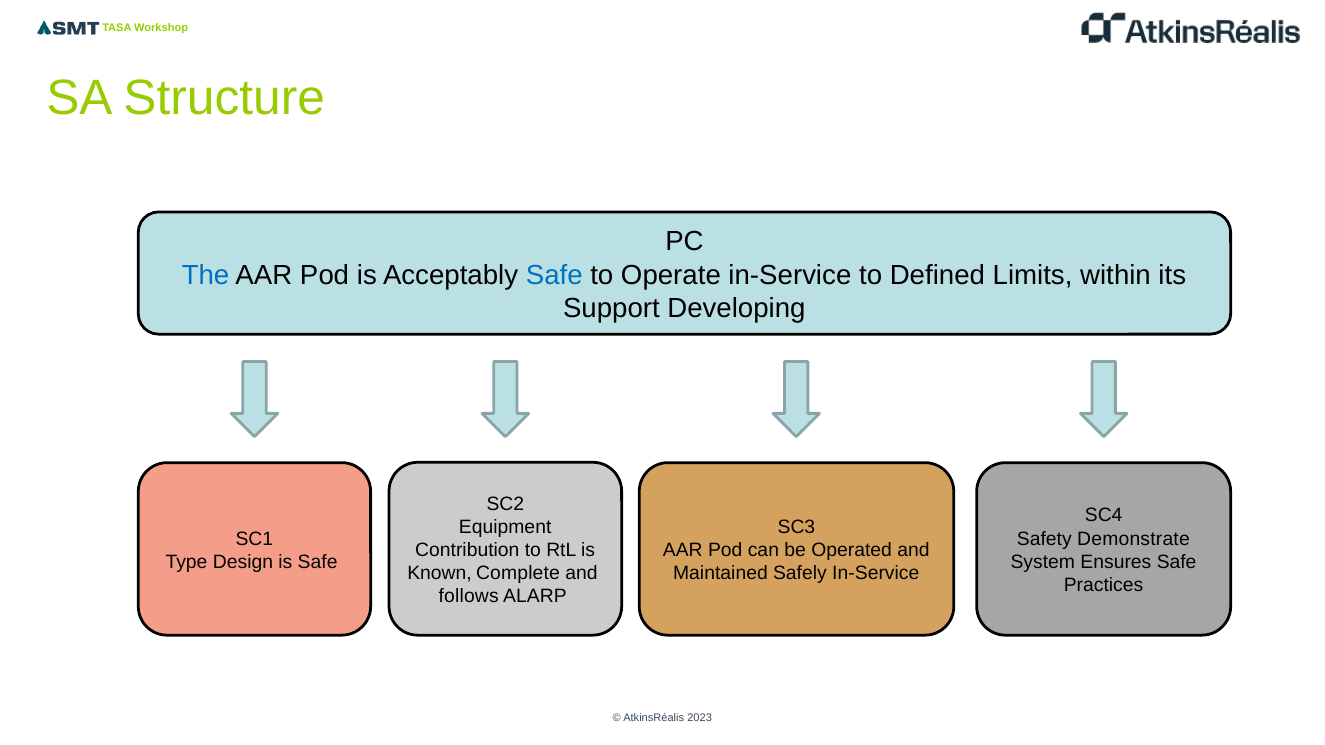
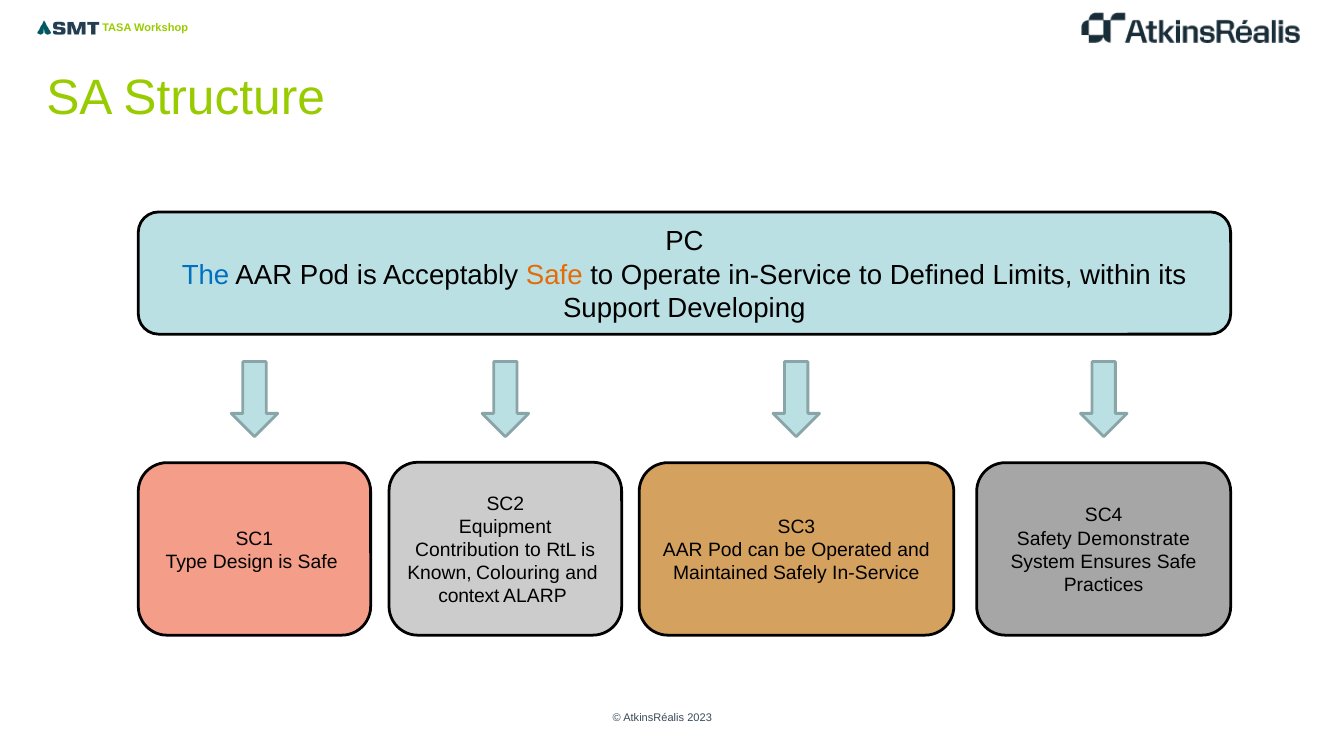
Safe colour: blue -> orange (554, 275)
Complete: Complete -> Colouring (518, 573)
follows: follows -> context (469, 597)
